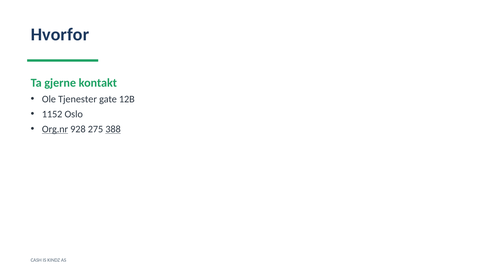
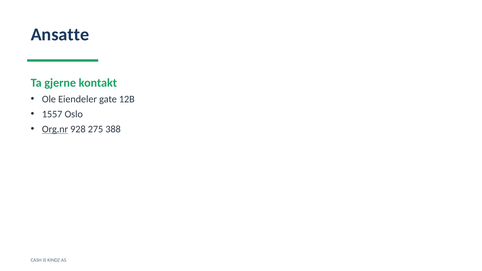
Hvorfor: Hvorfor -> Ansatte (60, 34)
Tjenester: Tjenester -> Eiendeler (78, 99)
1152: 1152 -> 1557 (52, 114)
388 underline: present -> none (113, 129)
